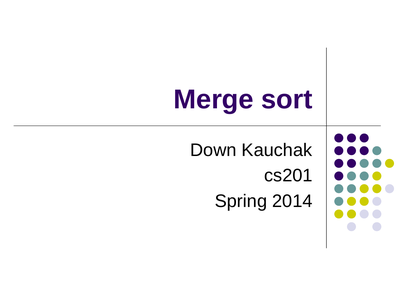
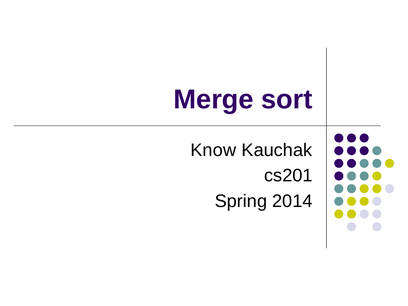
Down: Down -> Know (213, 150)
